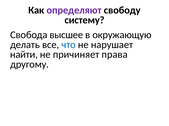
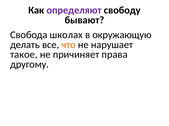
систему: систему -> бывают (84, 20)
высшее: высшее -> школах (66, 35)
что colour: blue -> orange (69, 45)
найти: найти -> такое (24, 55)
